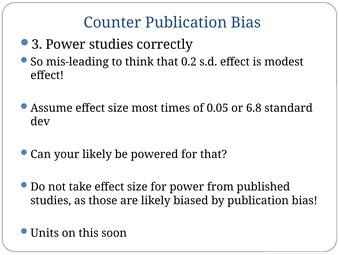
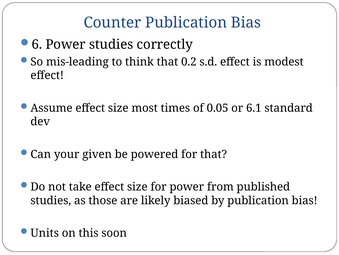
3: 3 -> 6 (37, 44)
6.8: 6.8 -> 6.1 (254, 108)
your likely: likely -> given (97, 154)
